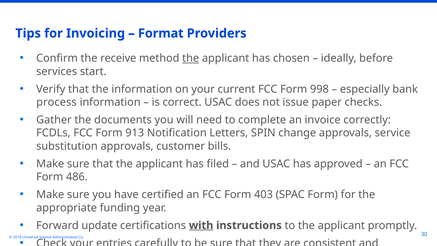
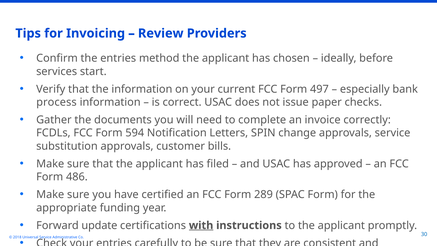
Format: Format -> Review (161, 33)
the receive: receive -> entries (118, 58)
the underline: present -> none (191, 58)
998: 998 -> 497 (319, 89)
913: 913 -> 594 (135, 133)
403: 403 -> 289 (263, 194)
